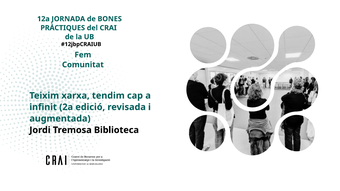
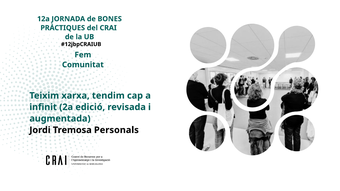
Biblioteca: Biblioteca -> Personals (116, 130)
